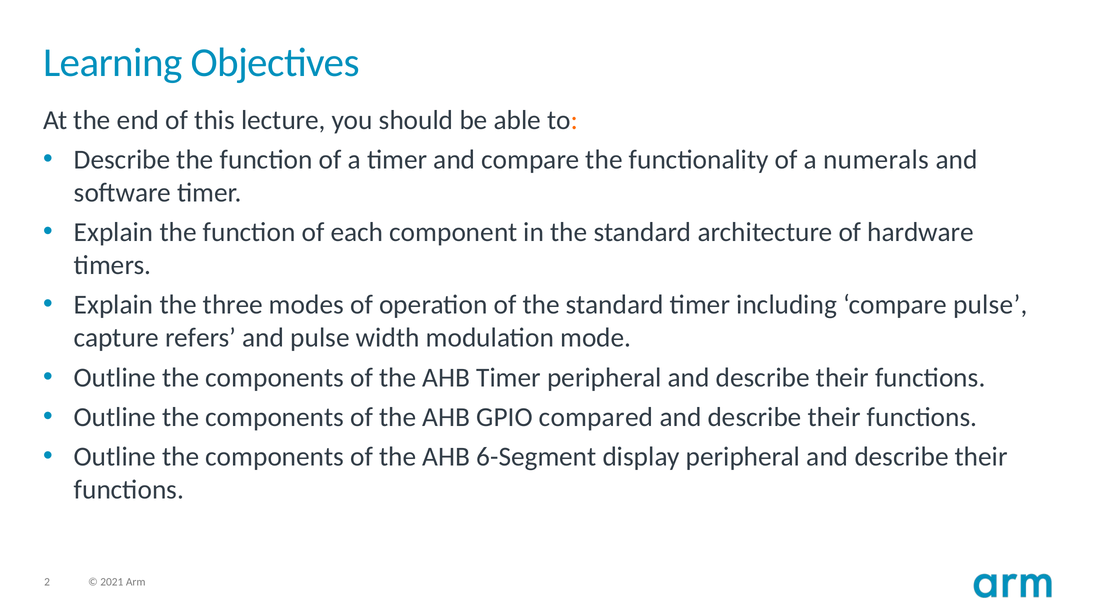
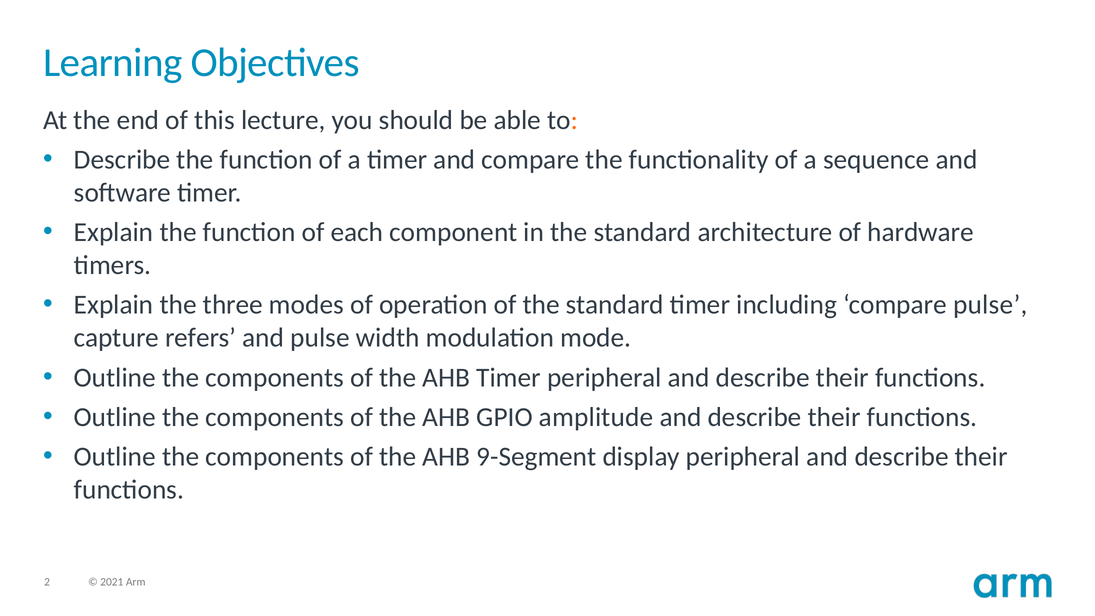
numerals: numerals -> sequence (876, 160)
compared: compared -> amplitude (596, 417)
6-Segment: 6-Segment -> 9-Segment (536, 457)
